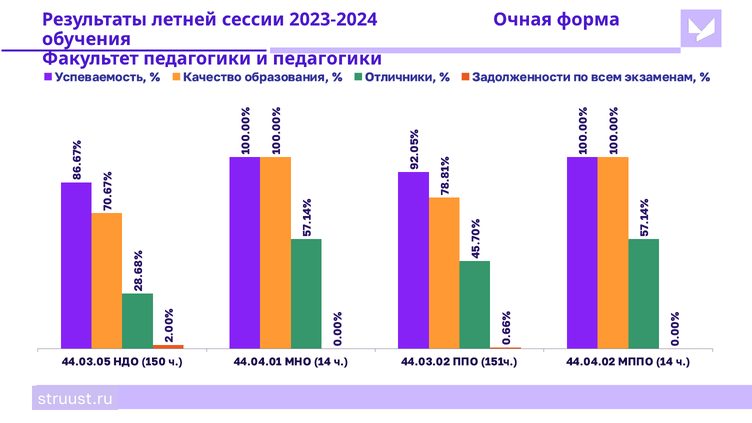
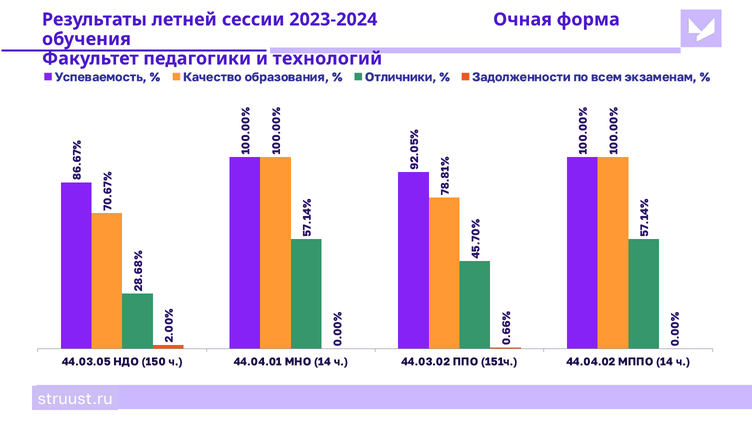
и педагогики: педагогики -> технологий (327, 59)
